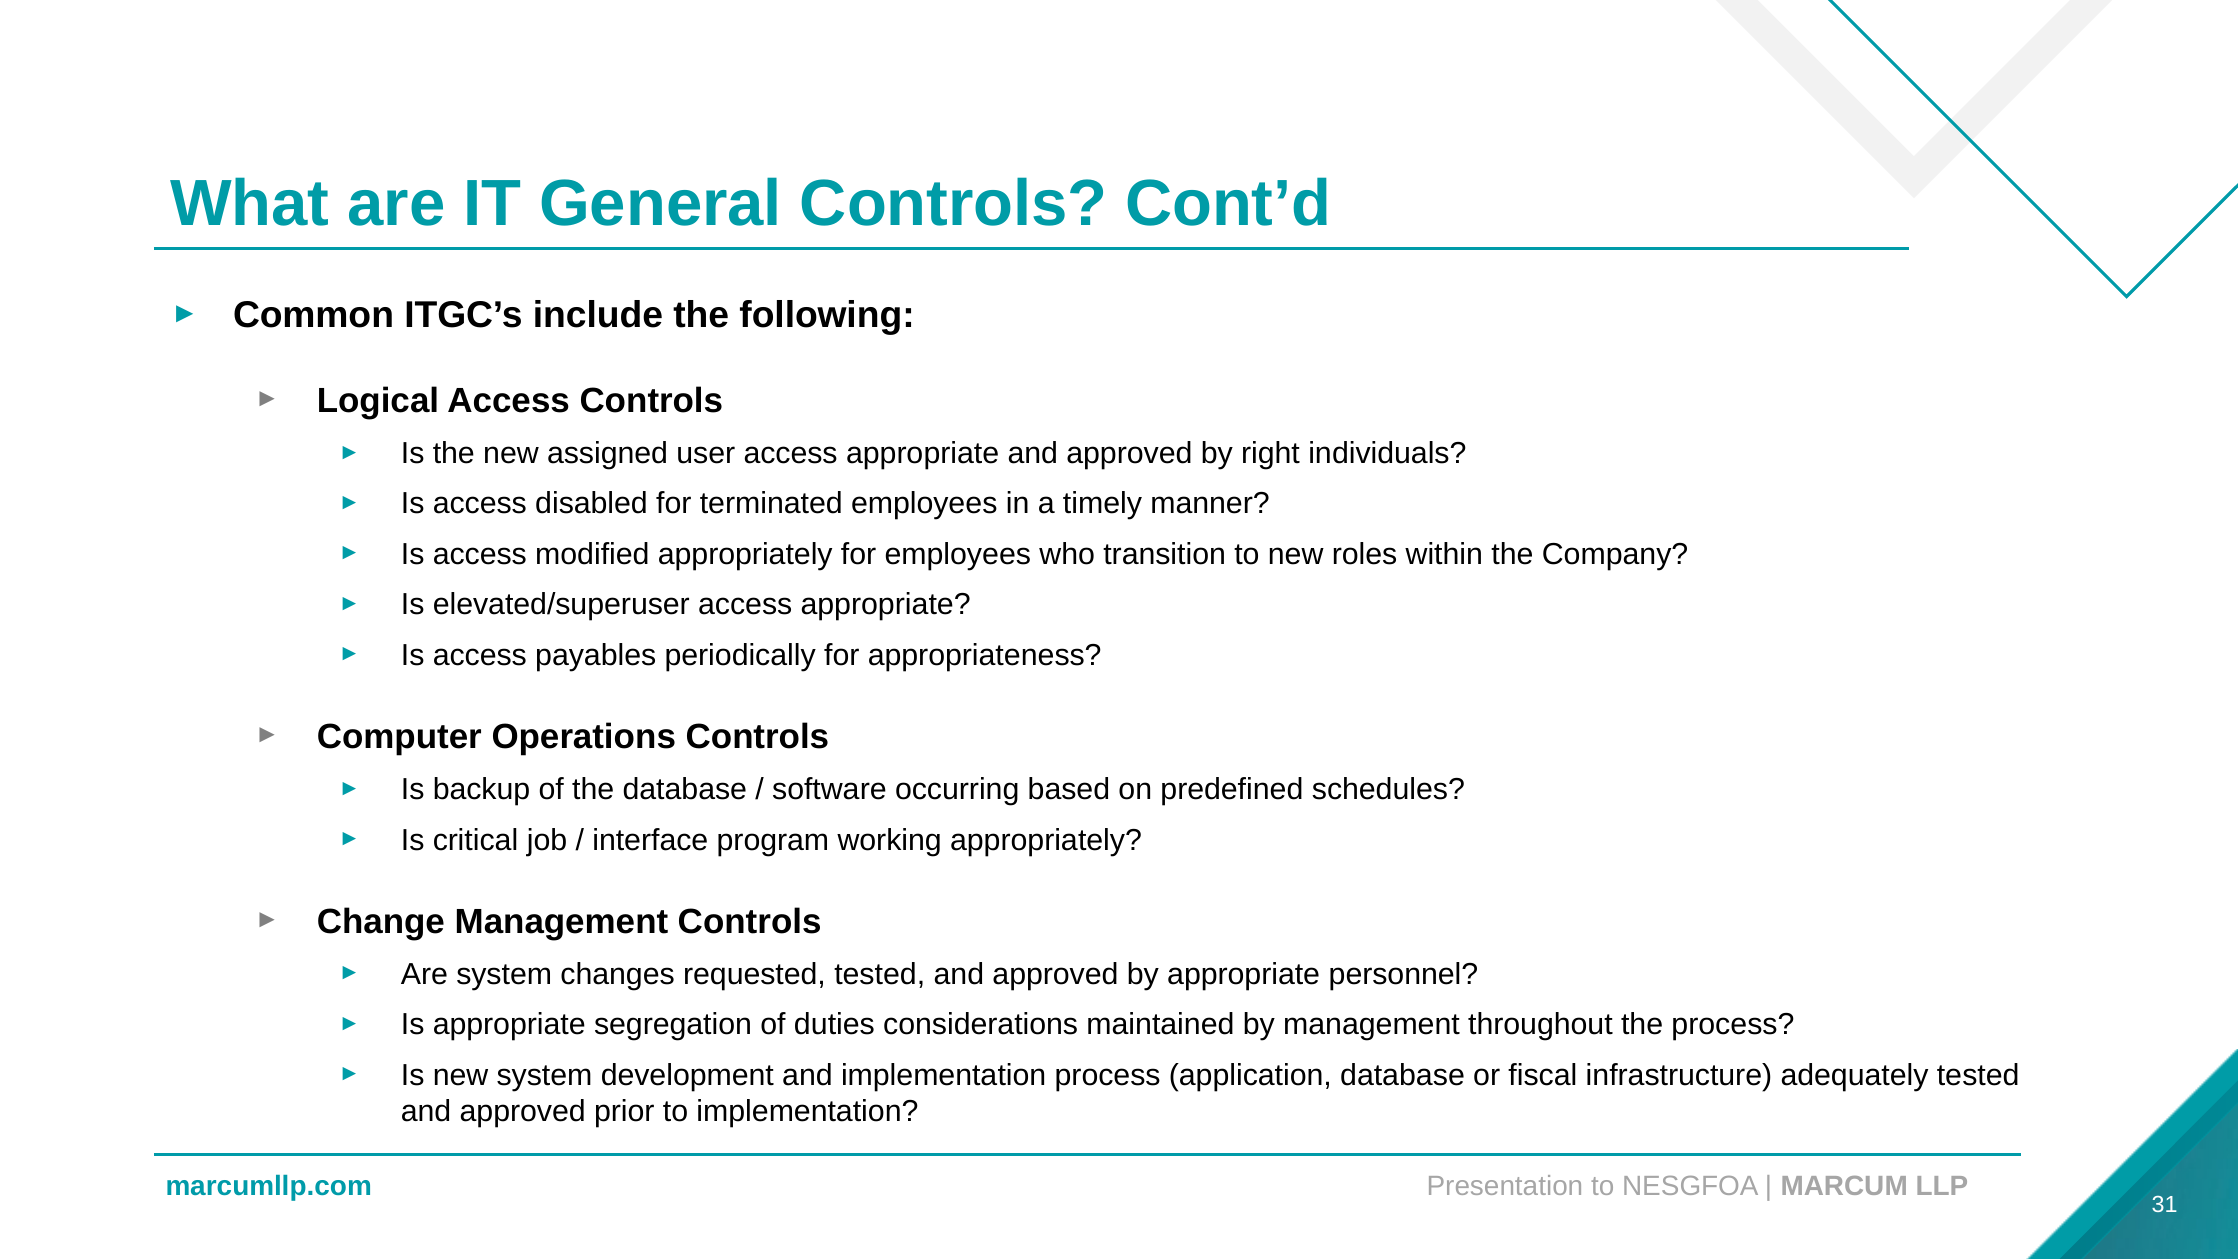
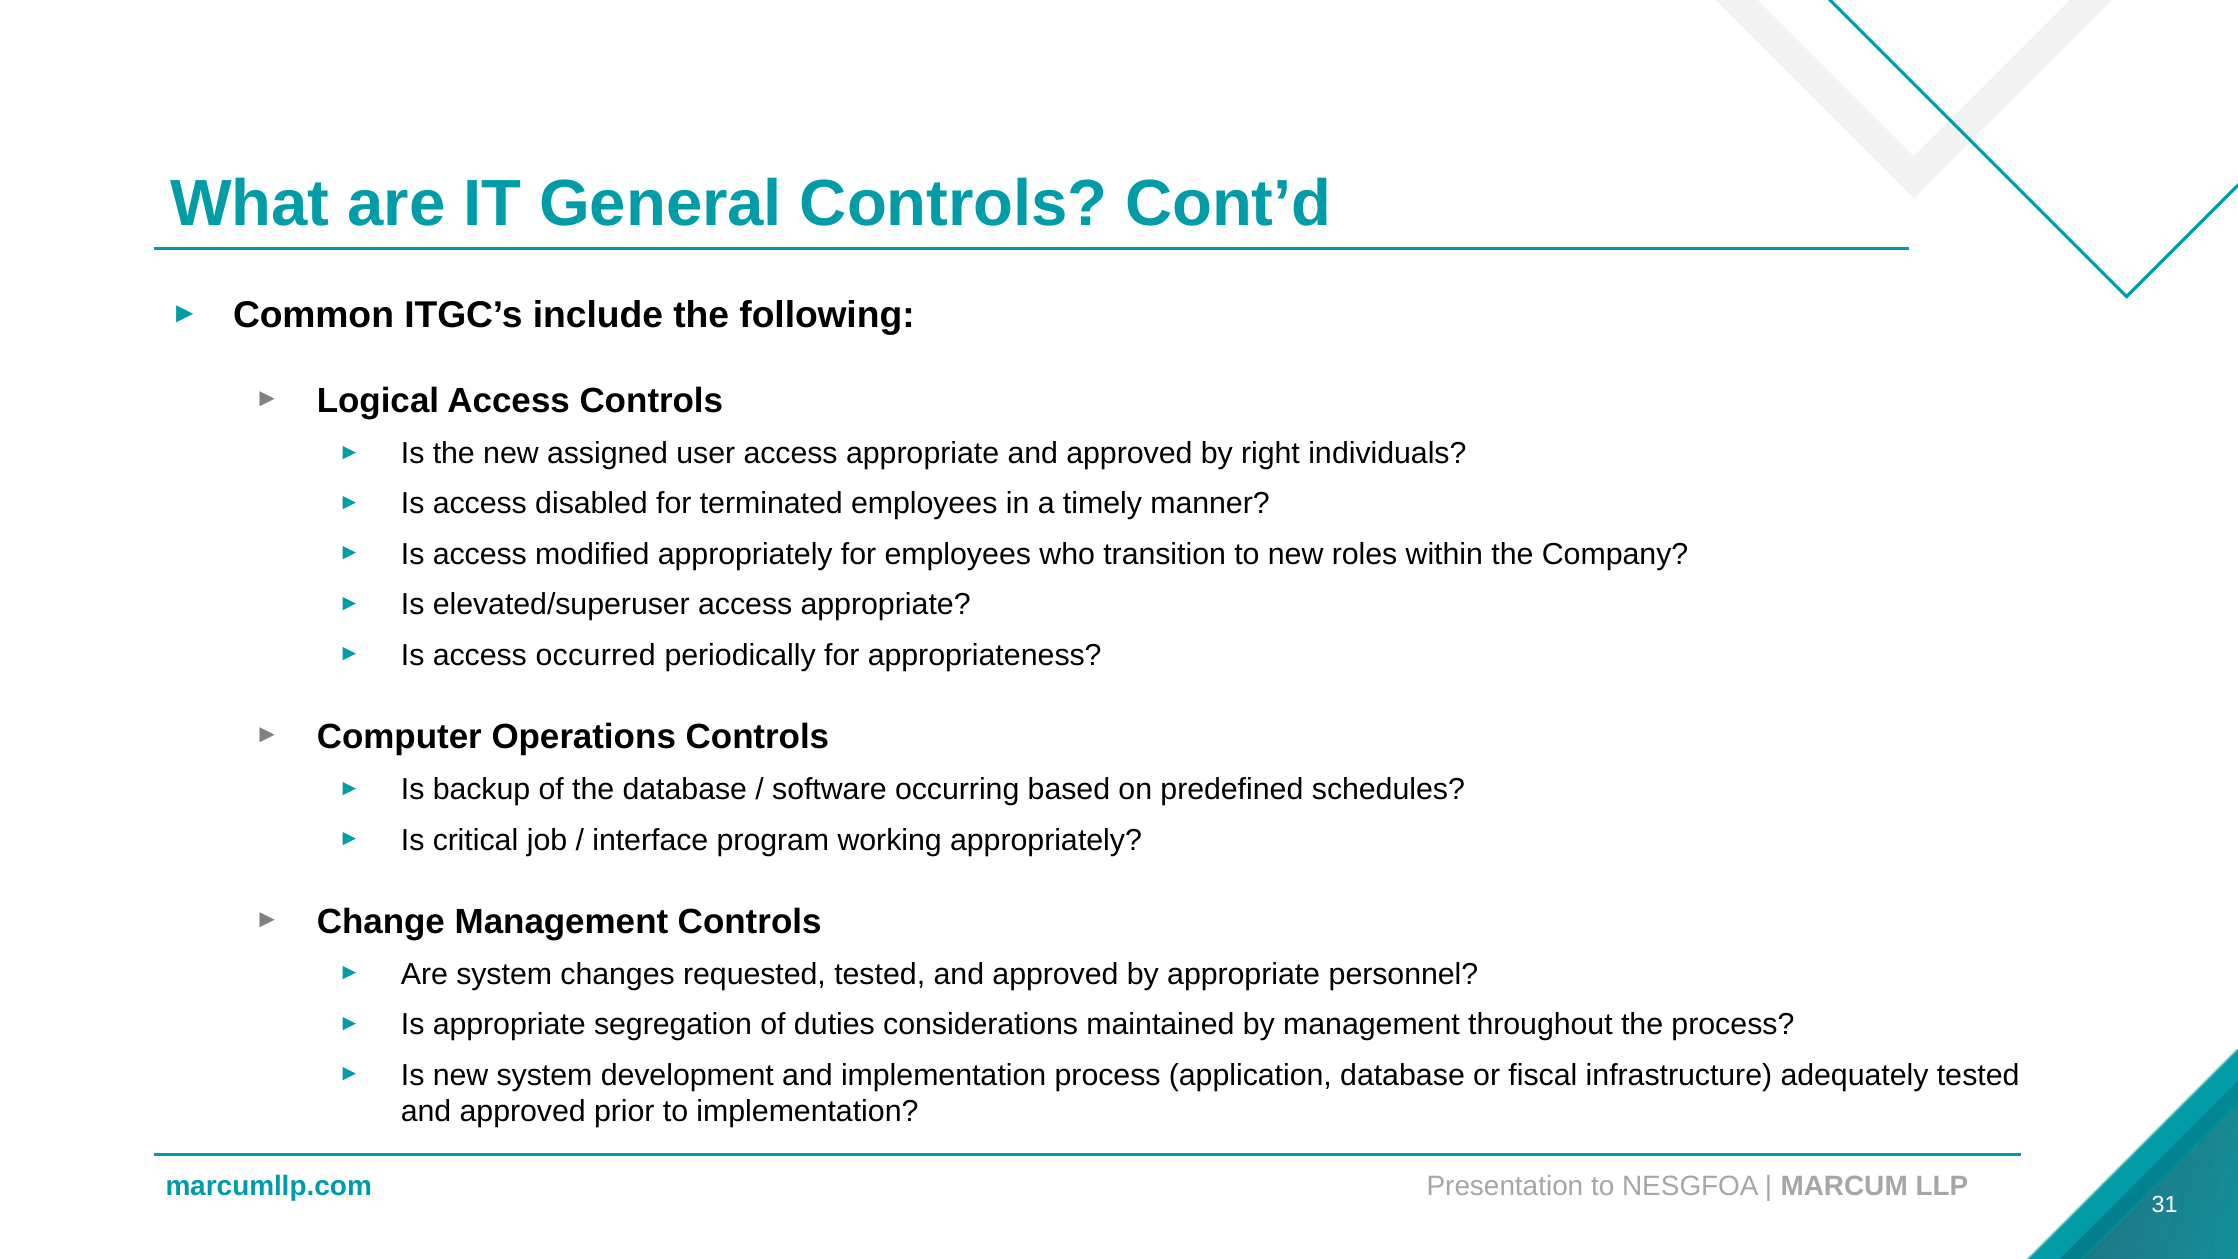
payables: payables -> occurred (596, 655)
